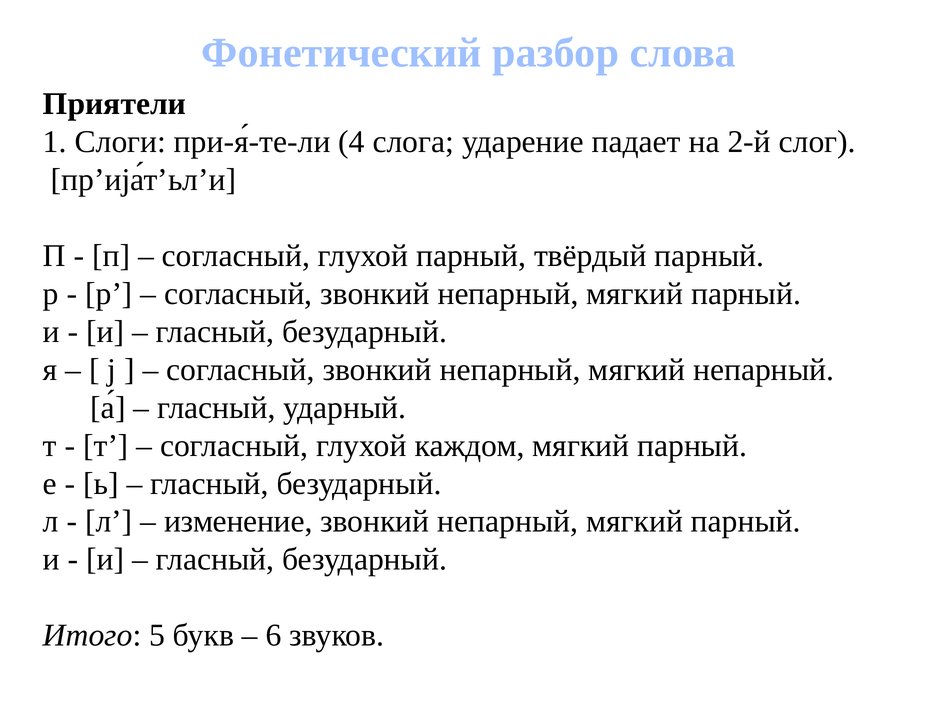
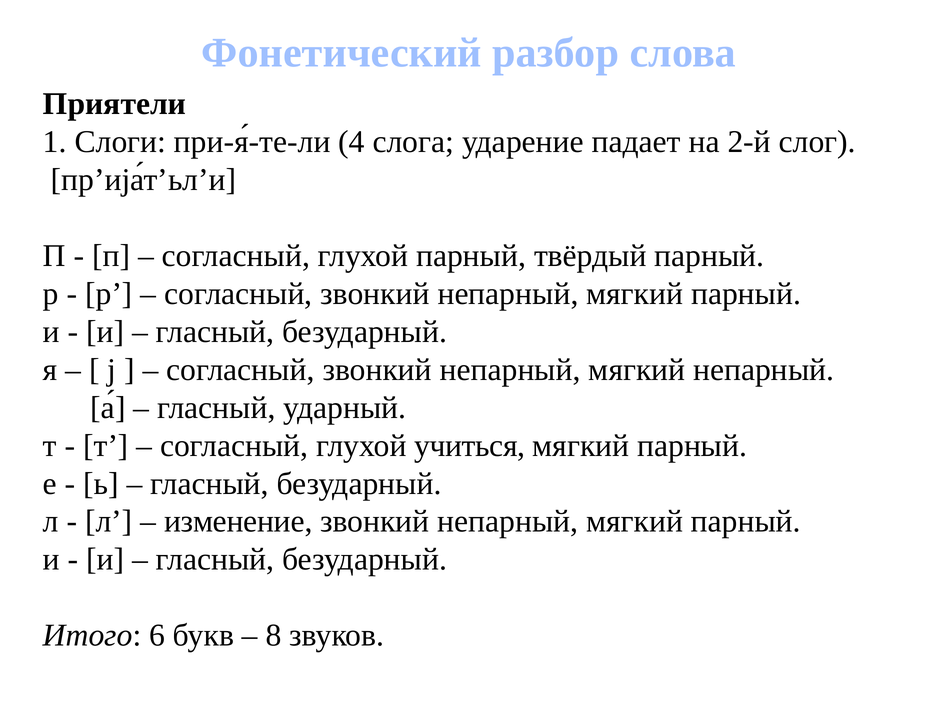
каждом: каждом -> учиться (470, 446)
5: 5 -> 6 (157, 636)
6: 6 -> 8 (274, 636)
